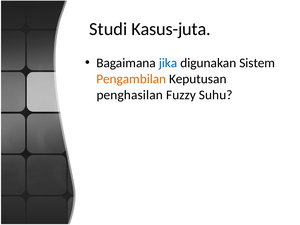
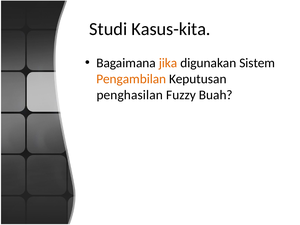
Kasus-juta: Kasus-juta -> Kasus-kita (171, 29)
jika colour: blue -> orange (168, 63)
Suhu: Suhu -> Buah (216, 95)
